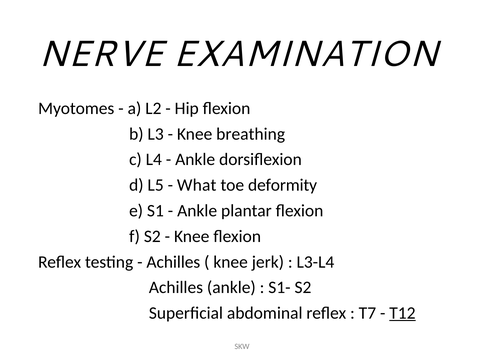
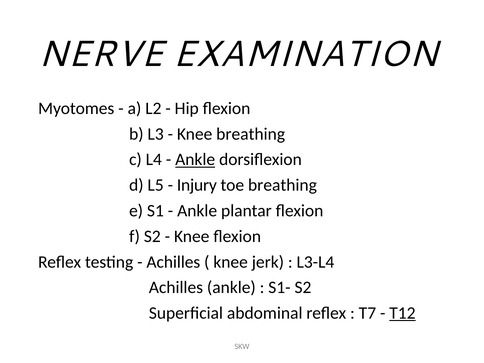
Ankle underline: none -> present (195, 160)
What: What -> Injury (197, 185)
toe deformity: deformity -> breathing (282, 185)
